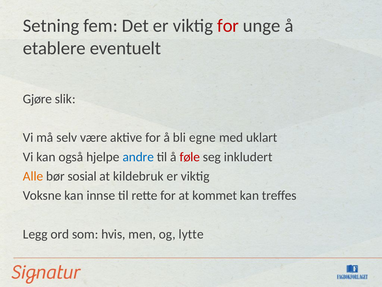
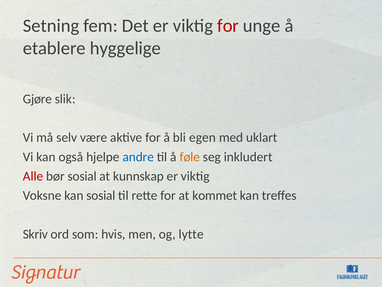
eventuelt: eventuelt -> hyggelige (125, 48)
egne: egne -> egen (202, 137)
føle colour: red -> orange (190, 157)
Alle colour: orange -> red (33, 176)
kildebruk: kildebruk -> kunnskap (138, 176)
kan innse: innse -> sosial (101, 195)
Legg: Legg -> Skriv (35, 234)
